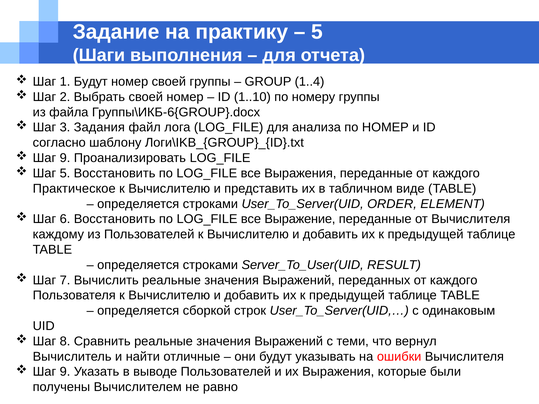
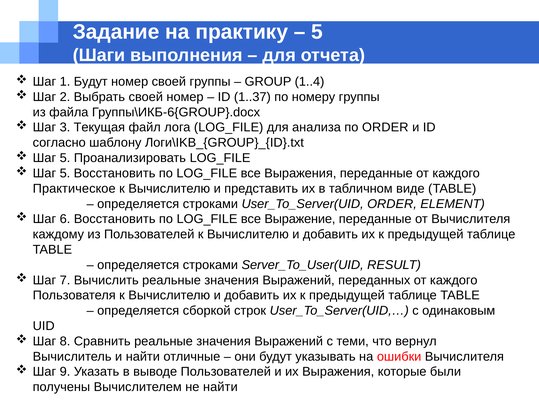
1..10: 1..10 -> 1..37 (252, 97)
Задания: Задания -> Текущая (99, 128)
по НОМЕР: НОМЕР -> ORDER (385, 128)
9: 9 -> 5 (65, 158)
не равно: равно -> найти (220, 387)
